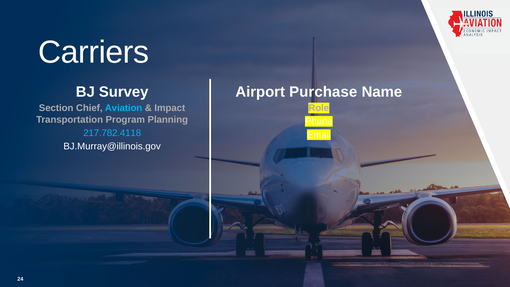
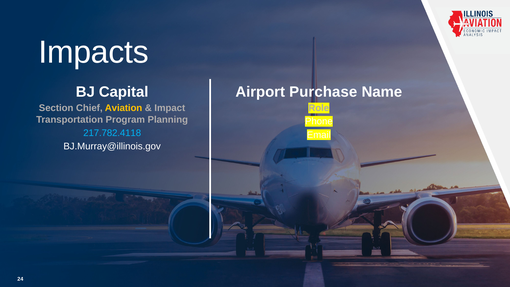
Carriers: Carriers -> Impacts (94, 52)
Survey: Survey -> Capital (124, 92)
Aviation colour: light blue -> yellow (124, 108)
